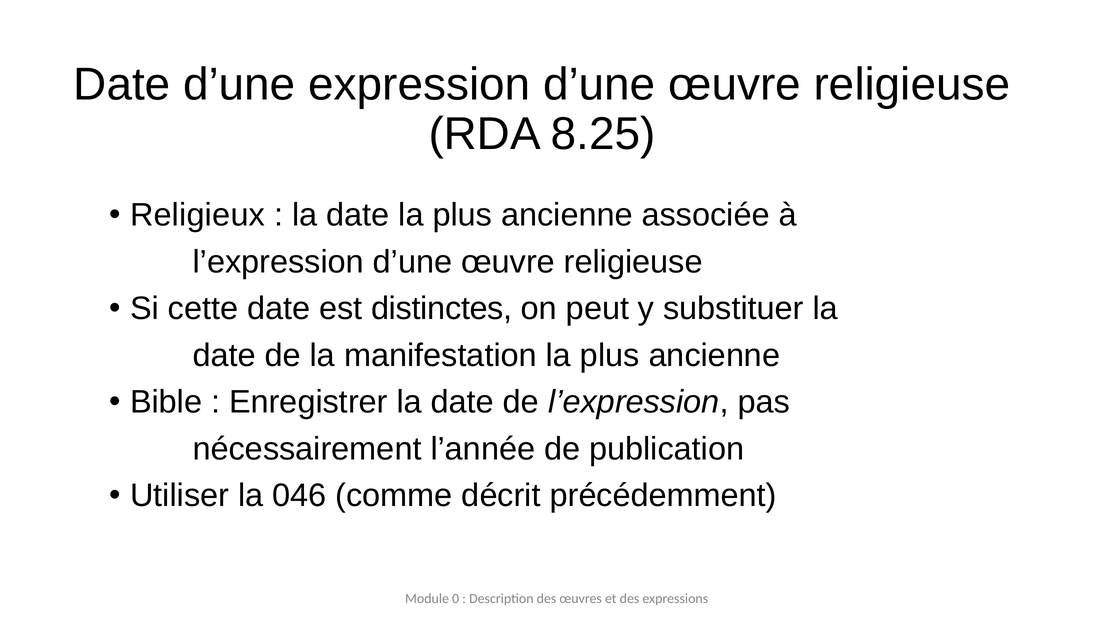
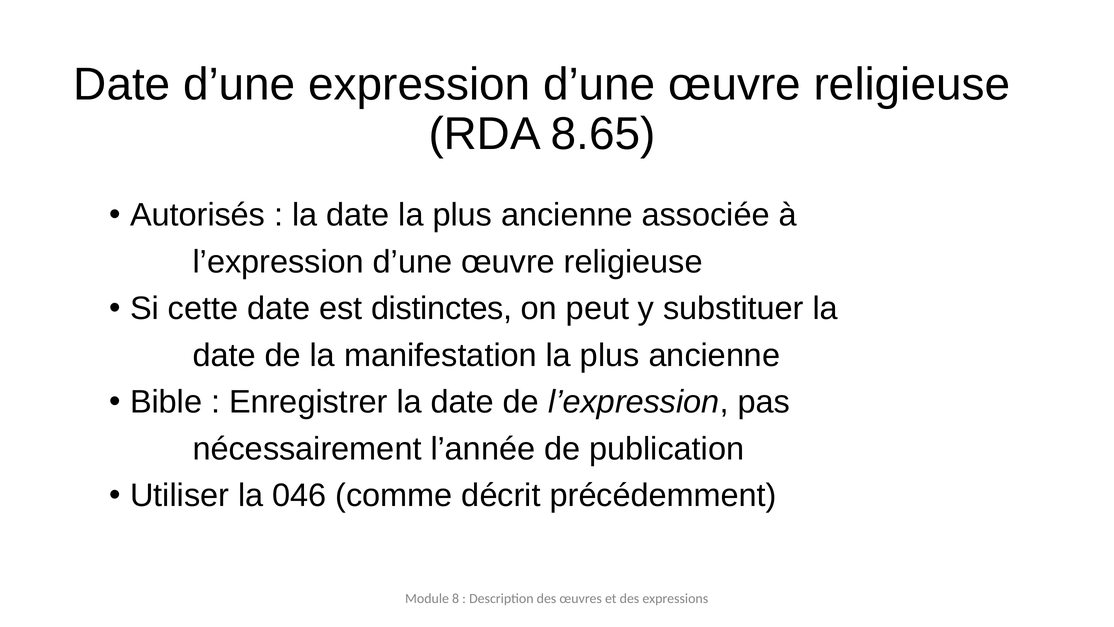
8.25: 8.25 -> 8.65 (603, 134)
Religieux: Religieux -> Autorisés (198, 215)
0: 0 -> 8 (456, 598)
